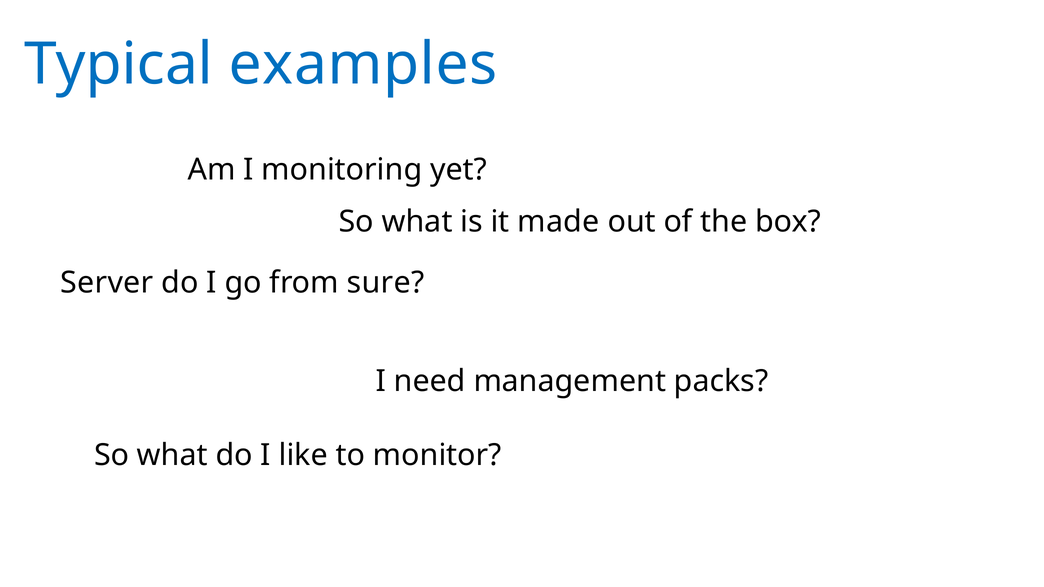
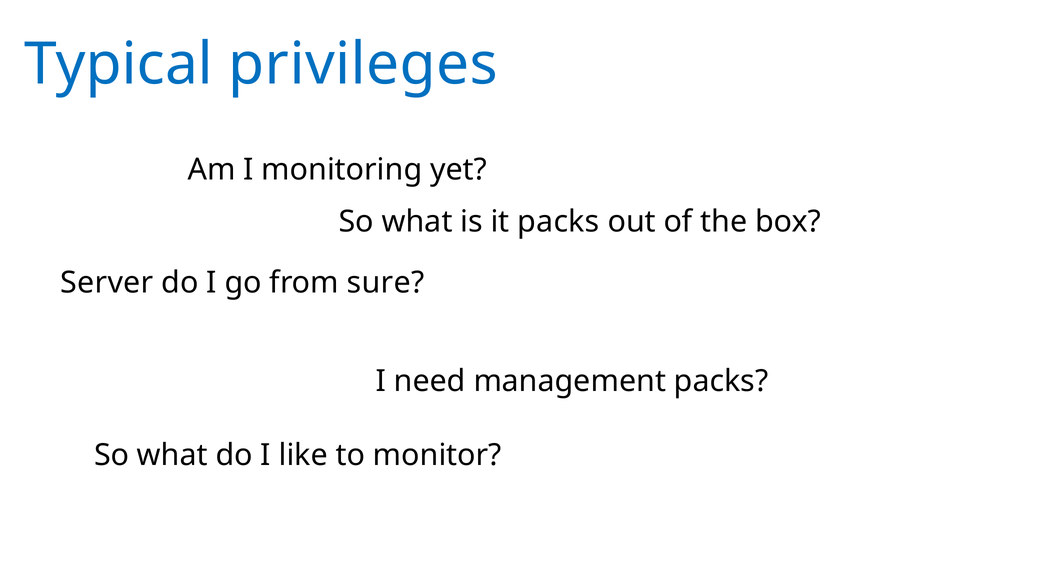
examples: examples -> privileges (363, 65)
it made: made -> packs (558, 222)
